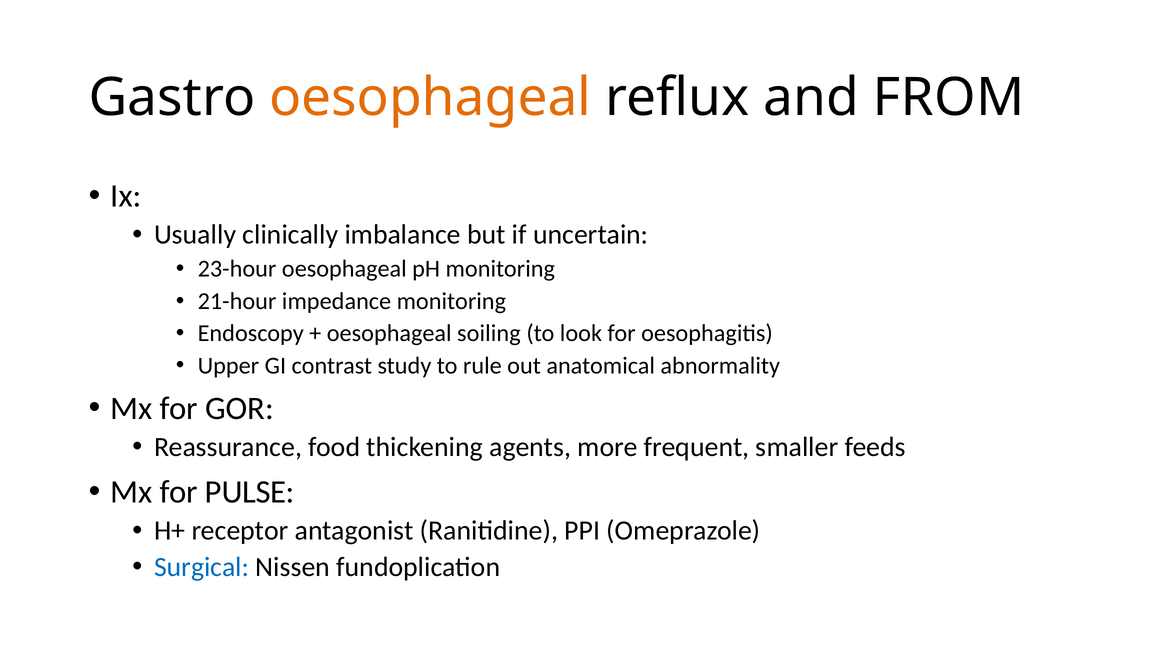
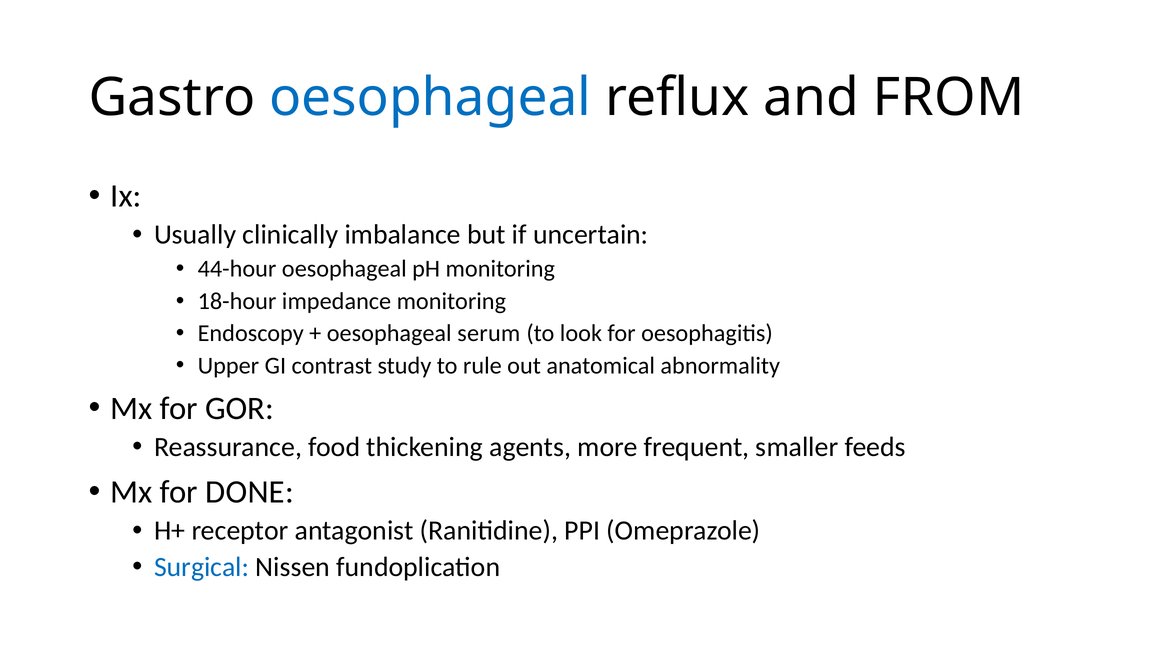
oesophageal colour: orange -> blue (430, 98)
23-hour: 23-hour -> 44-hour (237, 269)
21-hour: 21-hour -> 18-hour (237, 301)
soiling: soiling -> serum (489, 333)
PULSE: PULSE -> DONE (250, 492)
